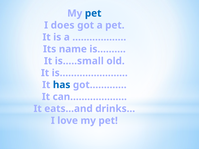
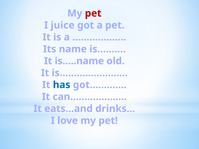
pet colour: blue -> red (93, 13)
does: does -> juice (63, 25)
is…..small: is…..small -> is…..name (79, 61)
